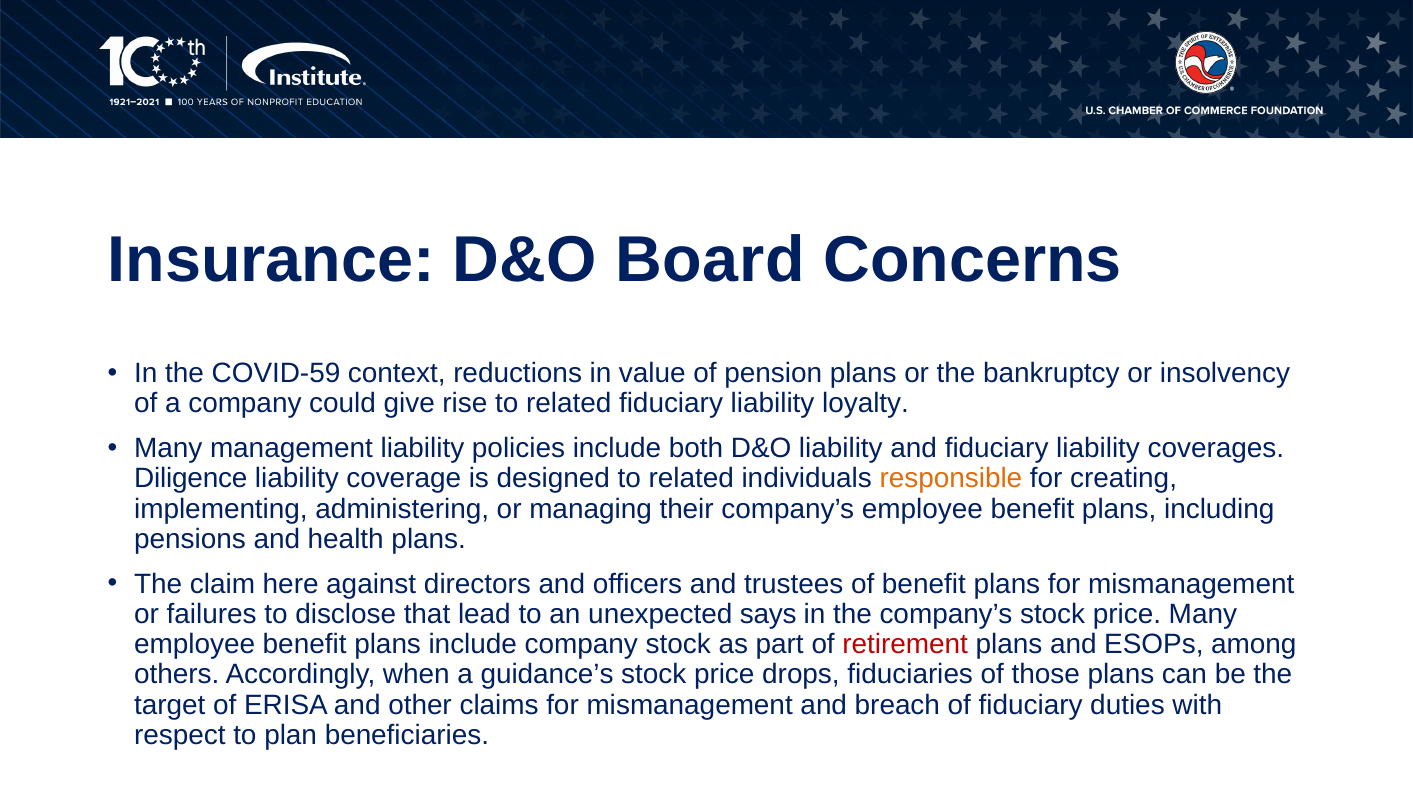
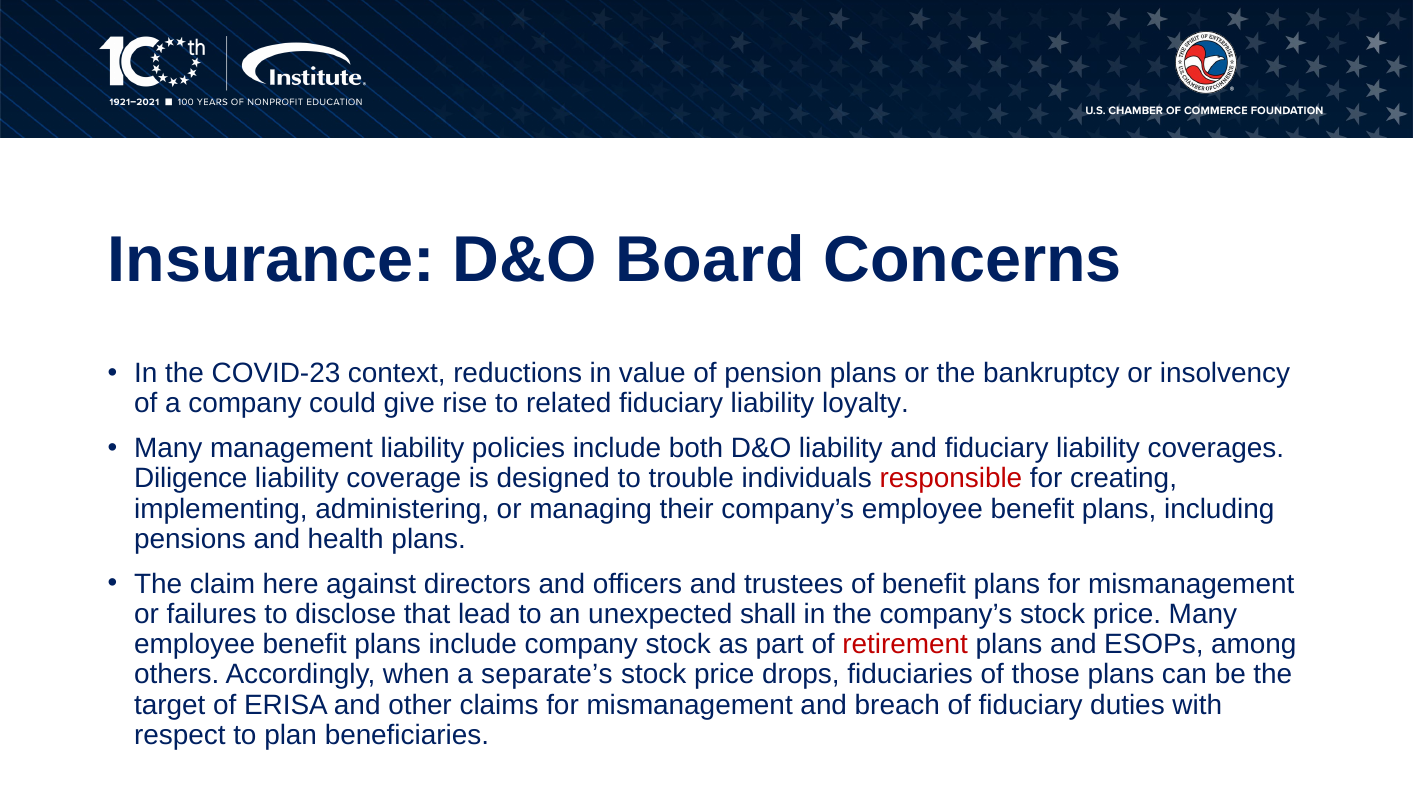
COVID-59: COVID-59 -> COVID-23 (276, 373)
designed to related: related -> trouble (691, 478)
responsible colour: orange -> red (951, 478)
says: says -> shall (768, 614)
guidance’s: guidance’s -> separate’s (547, 674)
